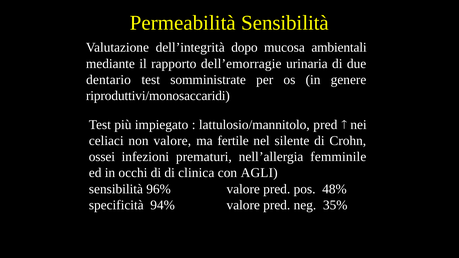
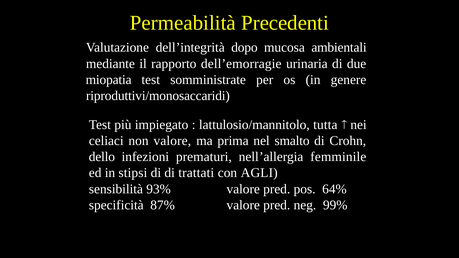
Permeabilità Sensibilità: Sensibilità -> Precedenti (285, 23)
dentario: dentario -> miopatia (109, 80)
lattulosio/mannitolo pred: pred -> tutta (325, 125)
fertile: fertile -> prima (233, 141)
silente: silente -> smalto (292, 141)
ossei: ossei -> dello (102, 157)
occhi: occhi -> stipsi (133, 173)
clinica: clinica -> trattati (196, 173)
96%: 96% -> 93% (159, 189)
48%: 48% -> 64% (334, 189)
94%: 94% -> 87% (163, 205)
35%: 35% -> 99% (335, 205)
